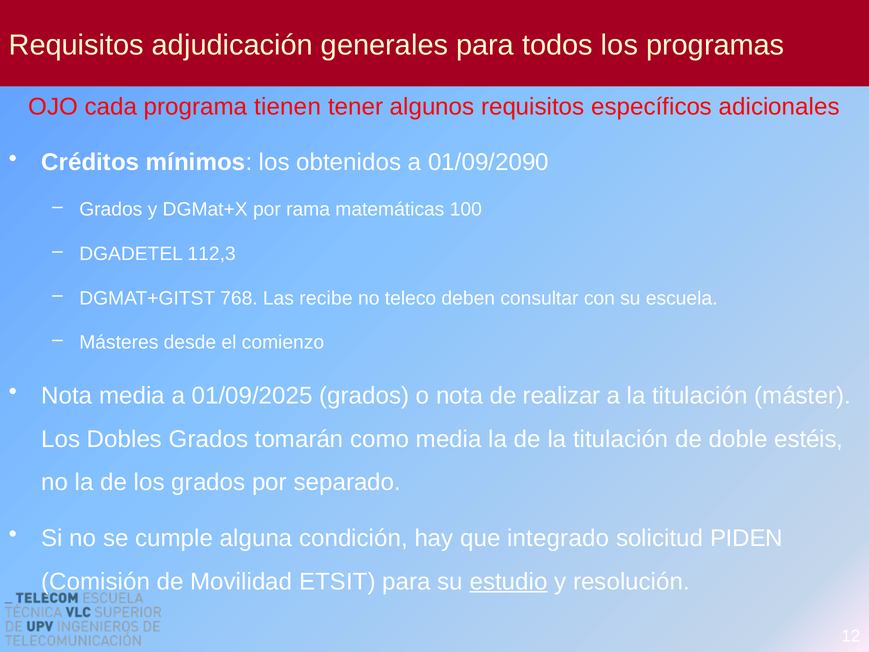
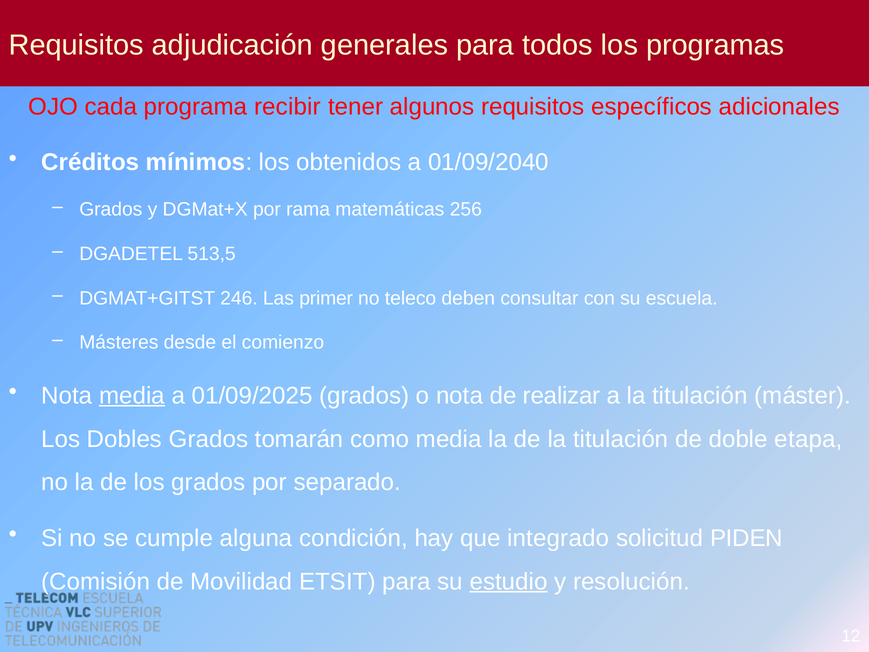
tienen: tienen -> recibir (288, 107)
01/09/2090: 01/09/2090 -> 01/09/2040 (488, 162)
100: 100 -> 256 (466, 209)
112,3: 112,3 -> 513,5 (212, 254)
768: 768 -> 246 (239, 298)
recibe: recibe -> primer (326, 298)
media underline: none -> present (132, 395)
estéis: estéis -> etapa (809, 439)
